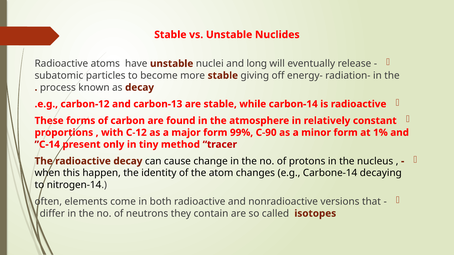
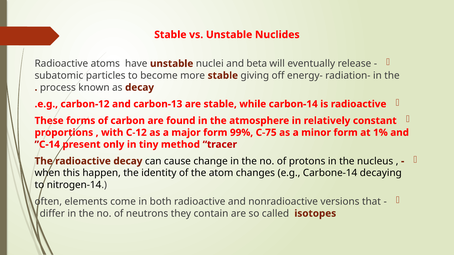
long: long -> beta (257, 64)
C-90: C-90 -> C-75 (266, 133)
